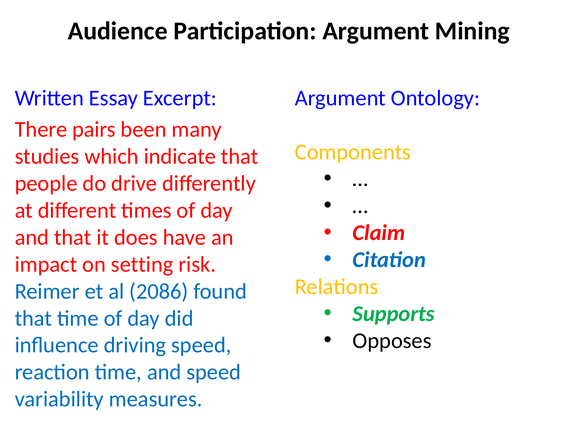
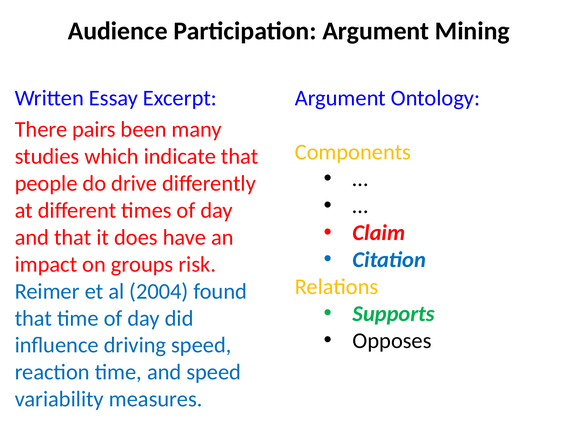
setting: setting -> groups (142, 265)
2086: 2086 -> 2004 (159, 292)
